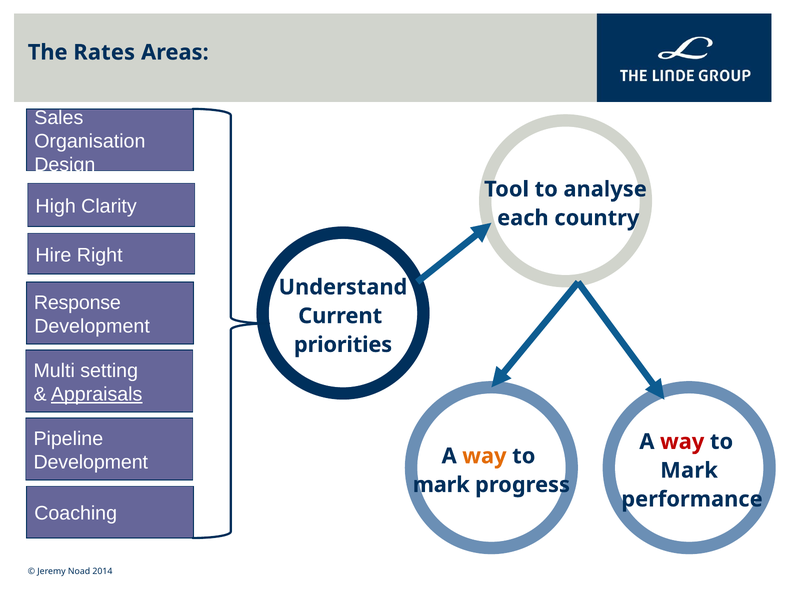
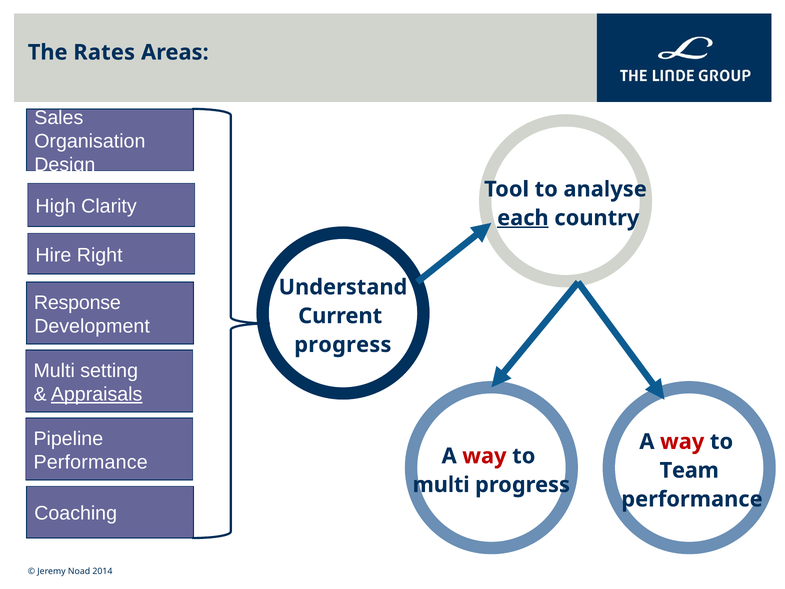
each underline: none -> present (523, 218)
priorities: priorities -> progress (343, 345)
way colour: orange -> red (484, 456)
Development: Development -> Performance (91, 462)
Mark: Mark -> Team (689, 470)
mark: mark -> multi (441, 485)
